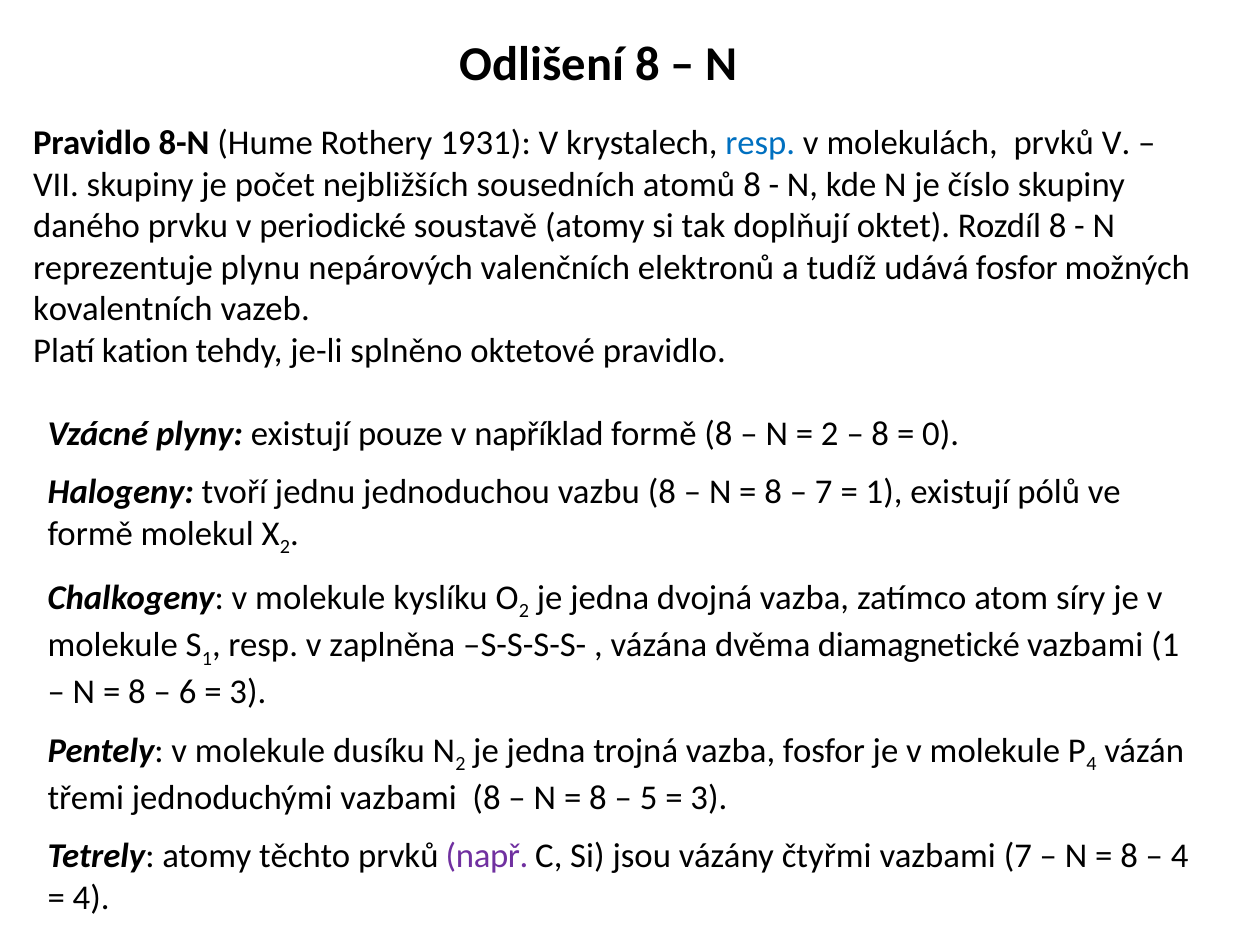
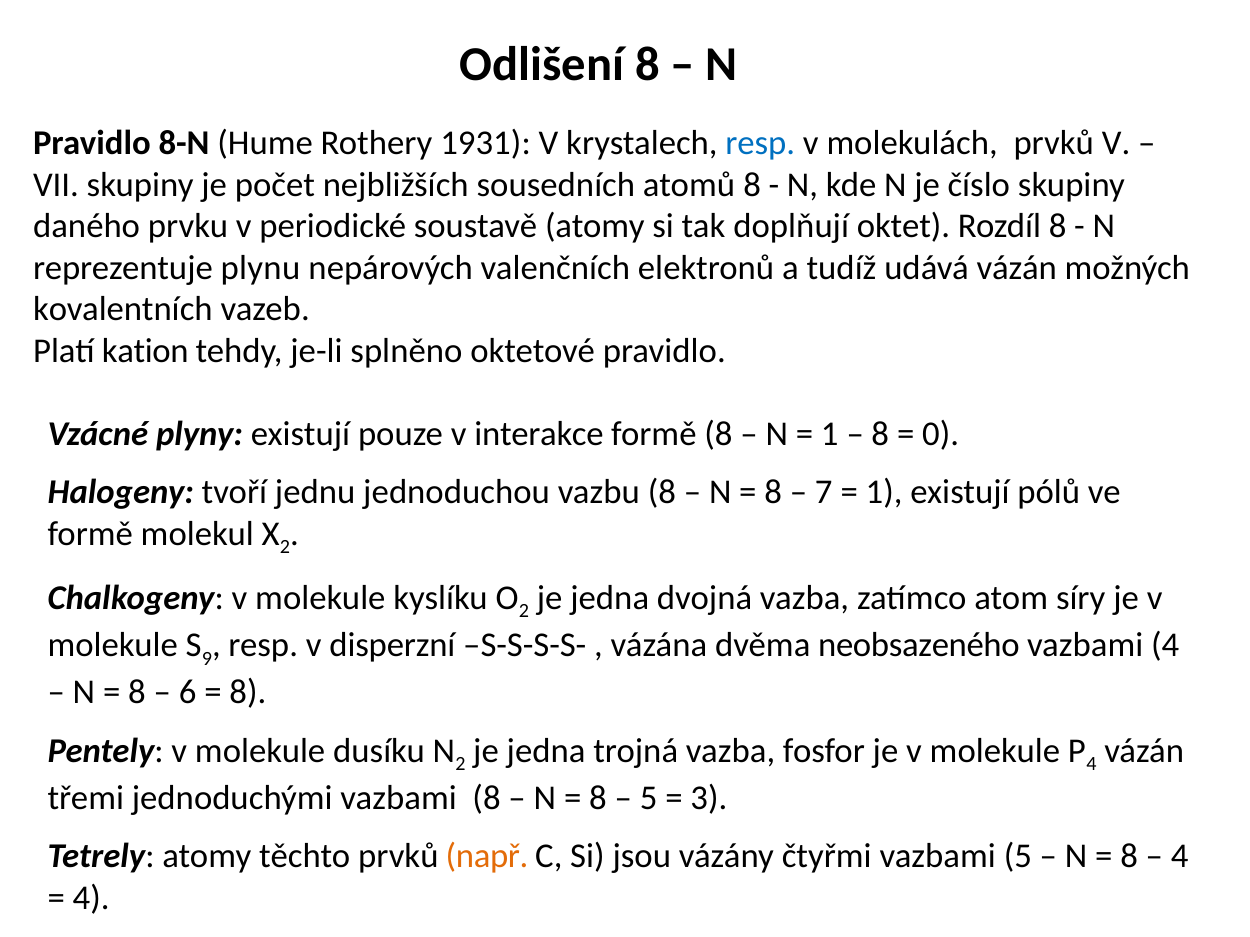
udává fosfor: fosfor -> vázán (1017, 268)
například: například -> interakce (539, 434)
2: 2 -> 1 (830, 434)
1: 1 -> 9 (207, 659)
zaplněna: zaplněna -> disperzní (392, 645)
diamagnetické: diamagnetické -> neobsazeného (919, 645)
vazbami 1: 1 -> 4 (1165, 645)
3: 3 -> 8 (248, 693)
např colour: purple -> orange (487, 857)
vazbami 7: 7 -> 5 (1018, 857)
